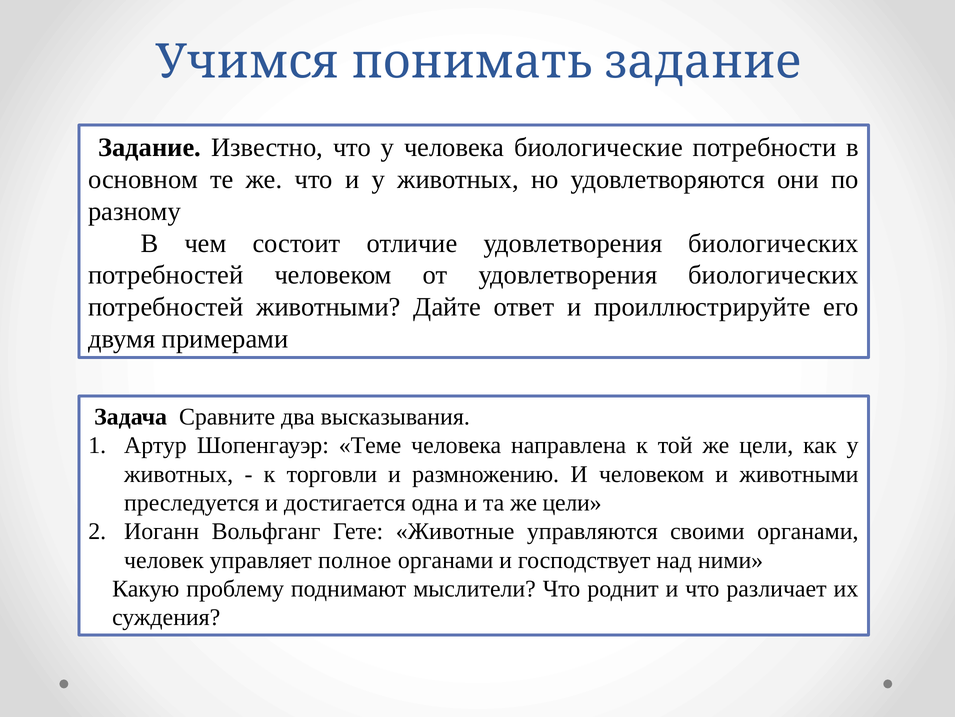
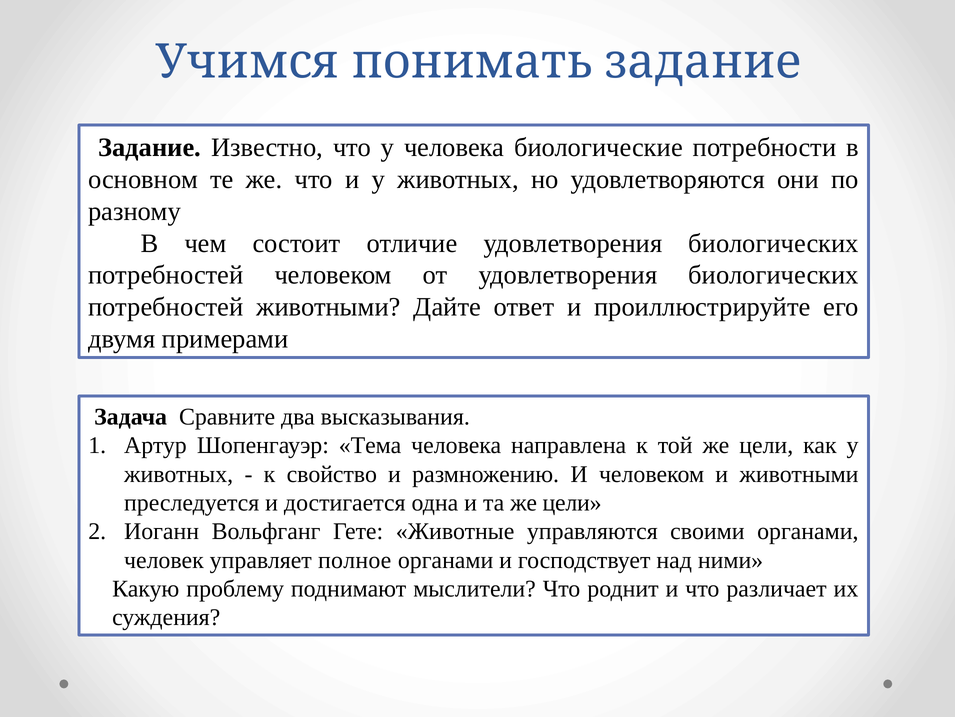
Теме: Теме -> Тема (370, 445)
торговли: торговли -> свойство (332, 474)
